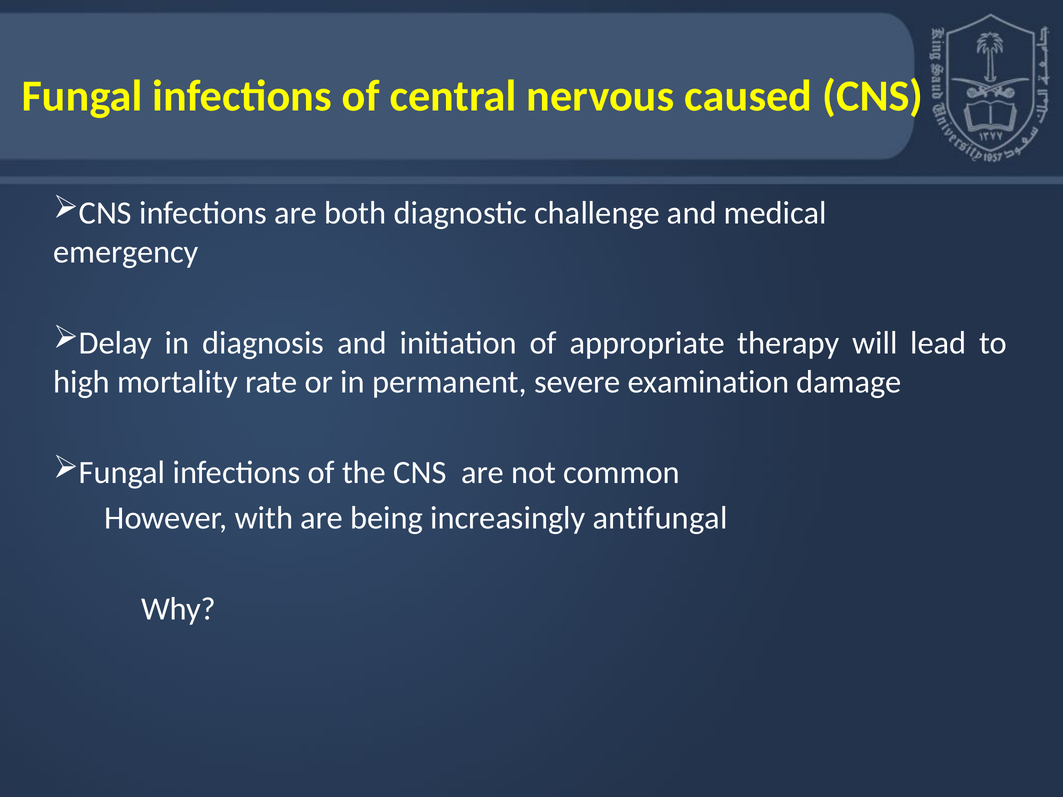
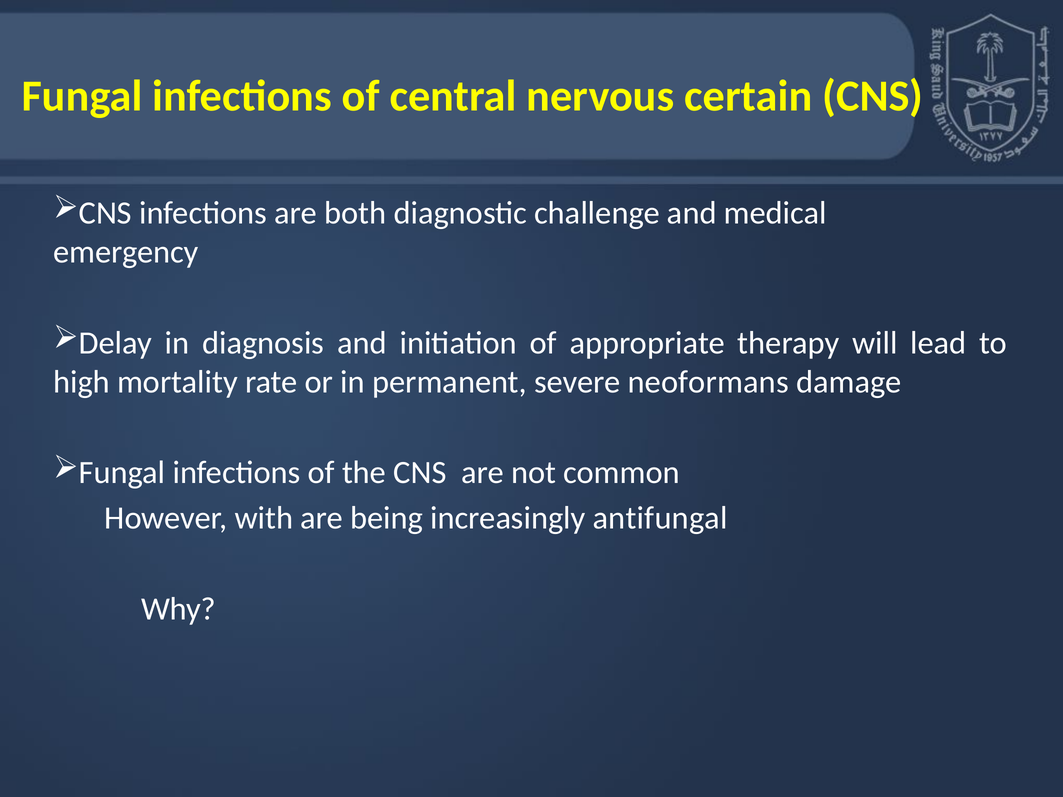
caused: caused -> certain (748, 96)
examination: examination -> neoformans (708, 382)
